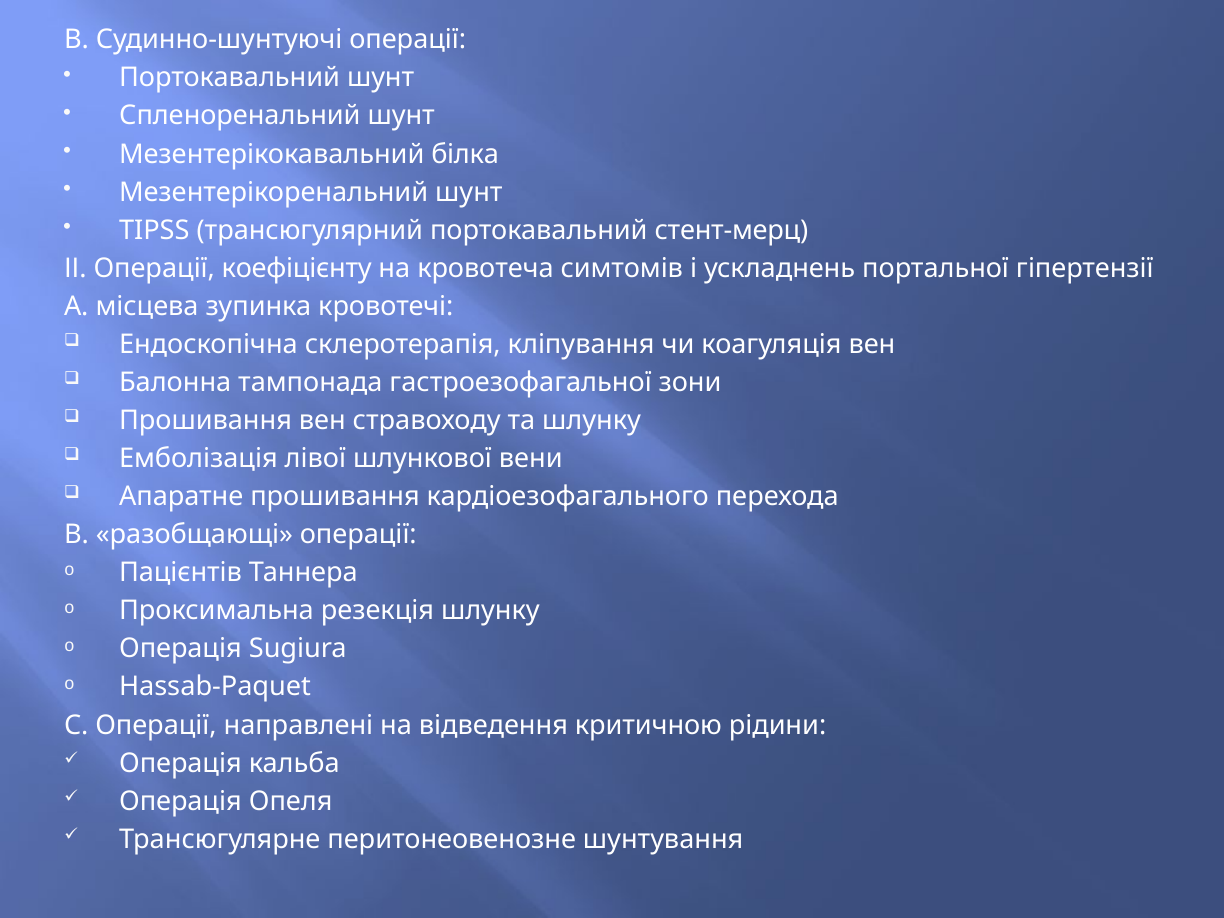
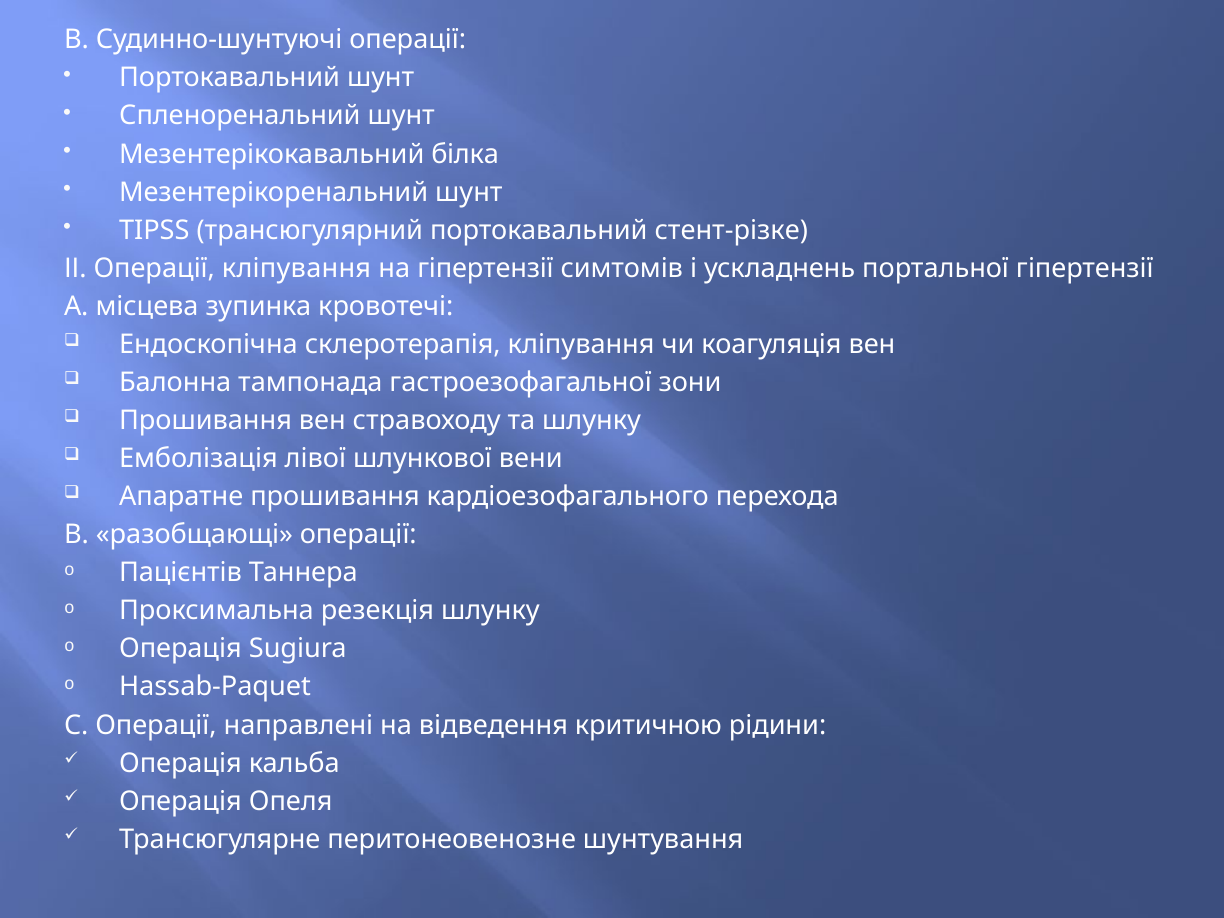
стент-мерц: стент-мерц -> стент-рiзке (731, 230)
Операції коефiцiєнту: коефiцiєнту -> кліпування (296, 268)
на кровотеча: кровотеча -> гіпертензії (485, 268)
